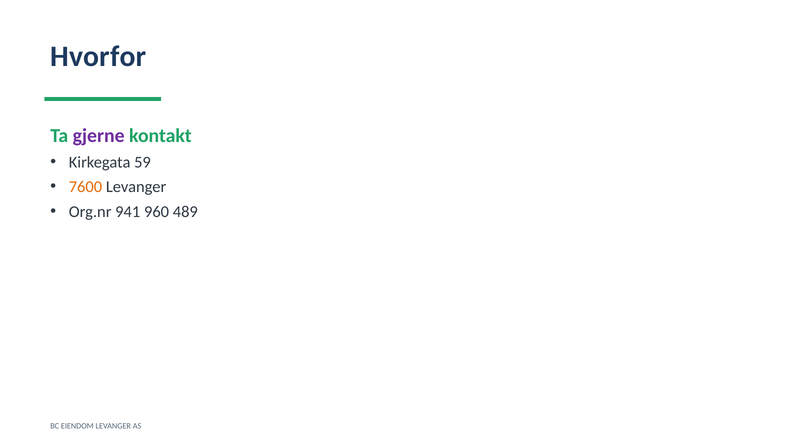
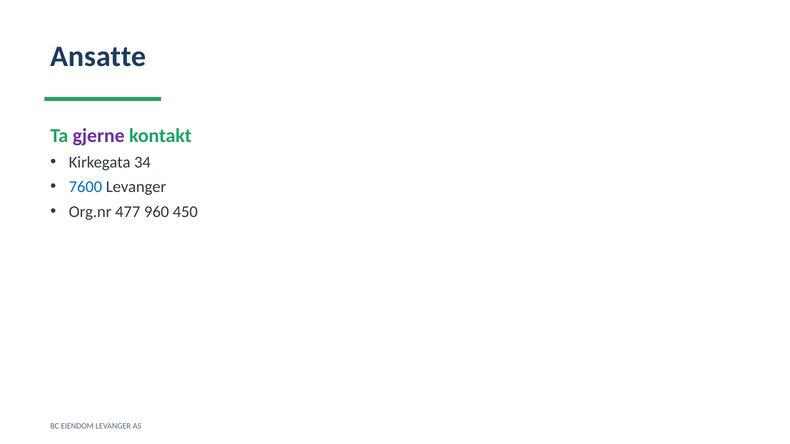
Hvorfor: Hvorfor -> Ansatte (98, 56)
59: 59 -> 34 (142, 162)
7600 colour: orange -> blue (85, 187)
941: 941 -> 477 (128, 212)
489: 489 -> 450 (185, 212)
